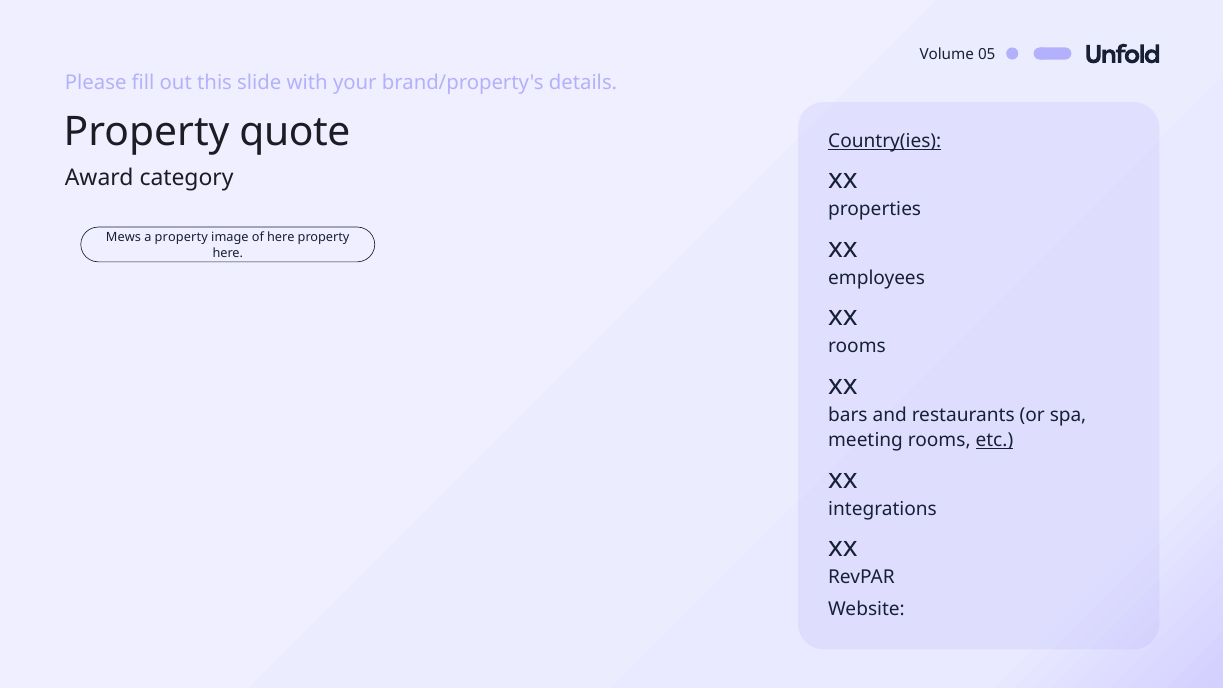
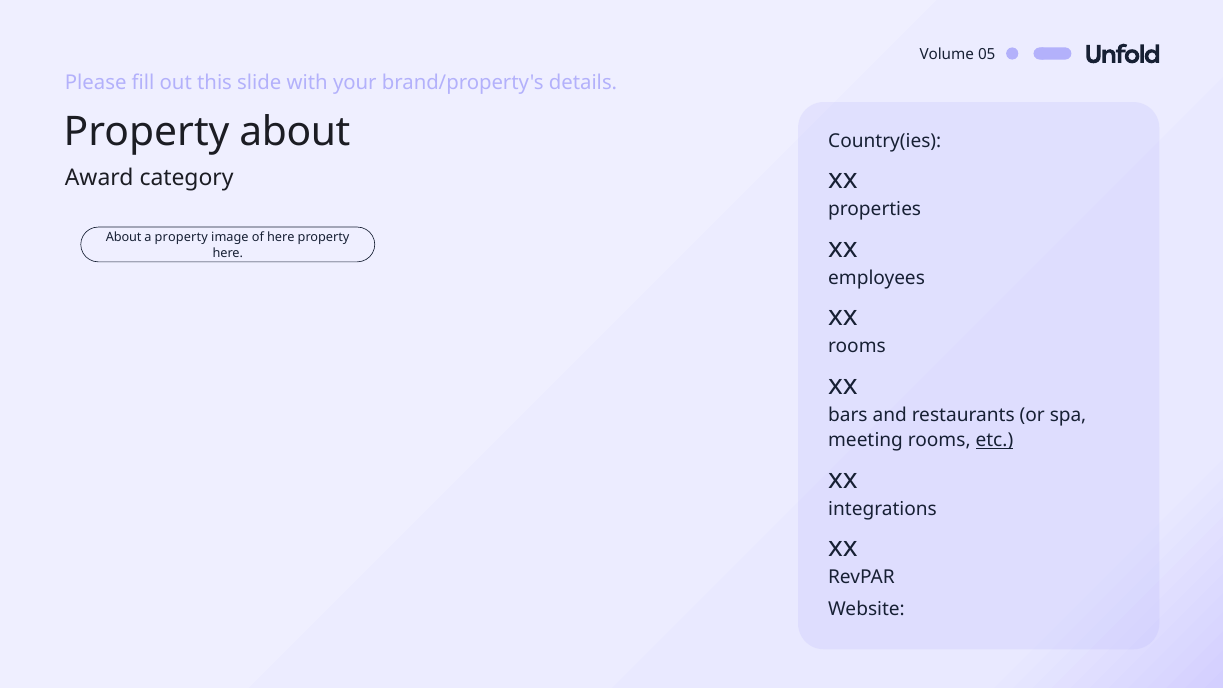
Property quote: quote -> about (295, 132)
Country(ies underline: present -> none (885, 141)
Mews: Mews -> About (124, 238)
